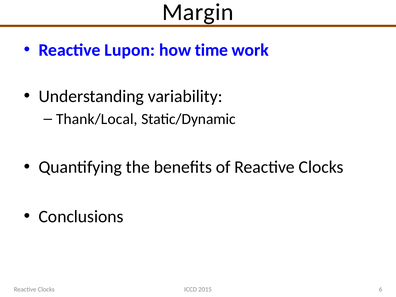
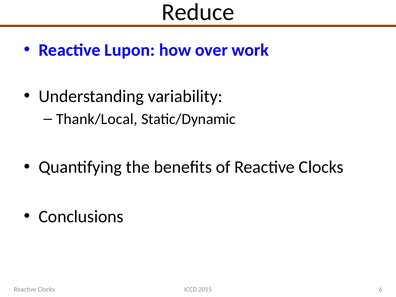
Margin: Margin -> Reduce (198, 12)
time: time -> over (211, 50)
